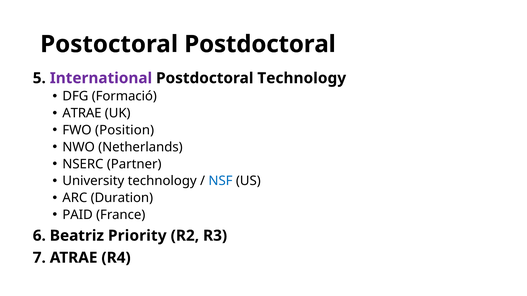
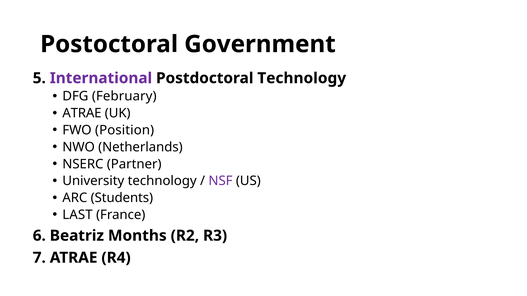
Postoctoral Postdoctoral: Postdoctoral -> Government (260, 44)
Formació: Formació -> February (124, 96)
NSF colour: blue -> purple (221, 181)
Duration: Duration -> Students (122, 198)
PAID: PAID -> LAST (77, 215)
Priority: Priority -> Months (137, 236)
